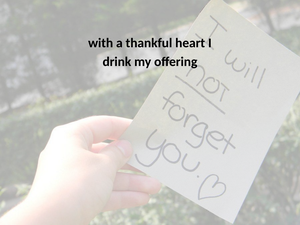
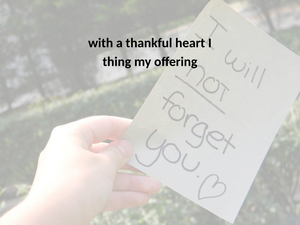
drink: drink -> thing (117, 62)
